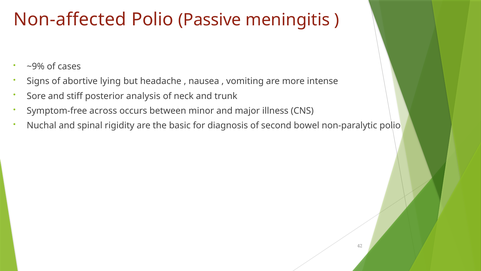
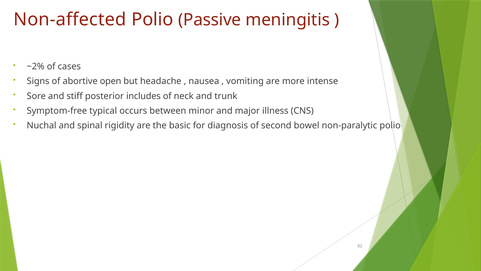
~9%: ~9% -> ~2% (36, 66)
lying: lying -> open (111, 81)
analysis: analysis -> includes (143, 96)
across: across -> typical (103, 111)
